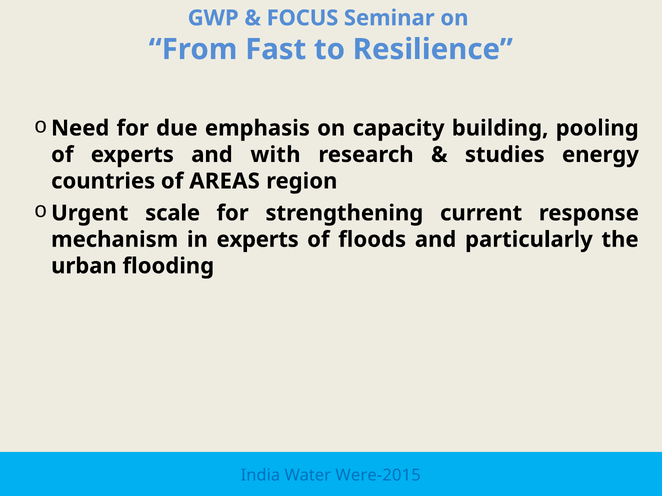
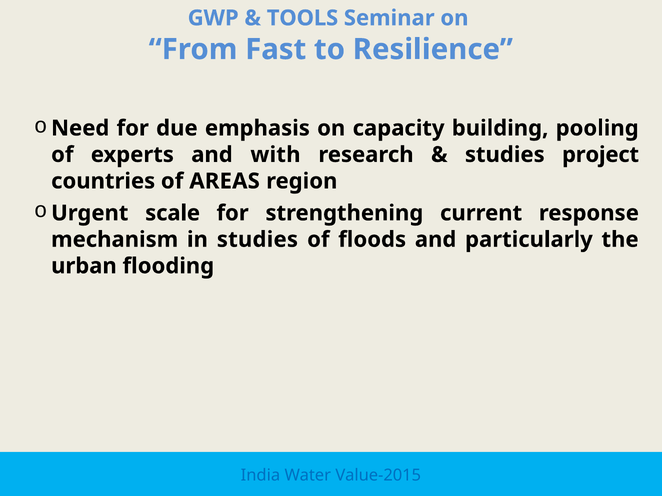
FOCUS: FOCUS -> TOOLS (302, 18)
energy: energy -> project (601, 155)
in experts: experts -> studies (257, 240)
Were-2015: Were-2015 -> Value-2015 (378, 476)
